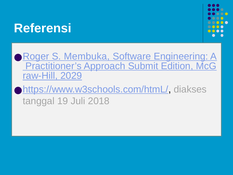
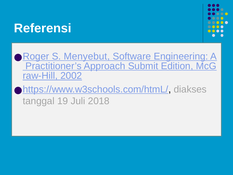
Membuka: Membuka -> Menyebut (87, 56)
2029: 2029 -> 2002 (71, 76)
